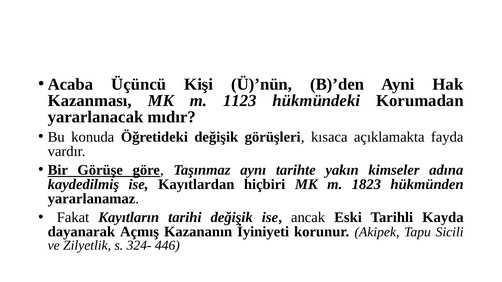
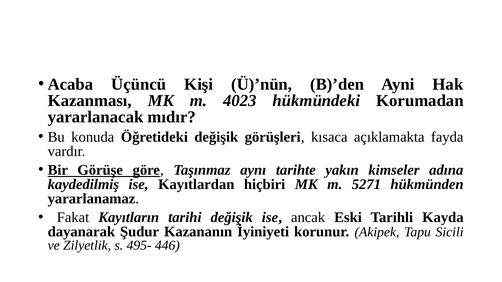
1123: 1123 -> 4023 (240, 101)
1823: 1823 -> 5271 (366, 185)
Açmış: Açmış -> Şudur (140, 232)
324-: 324- -> 495- (139, 246)
